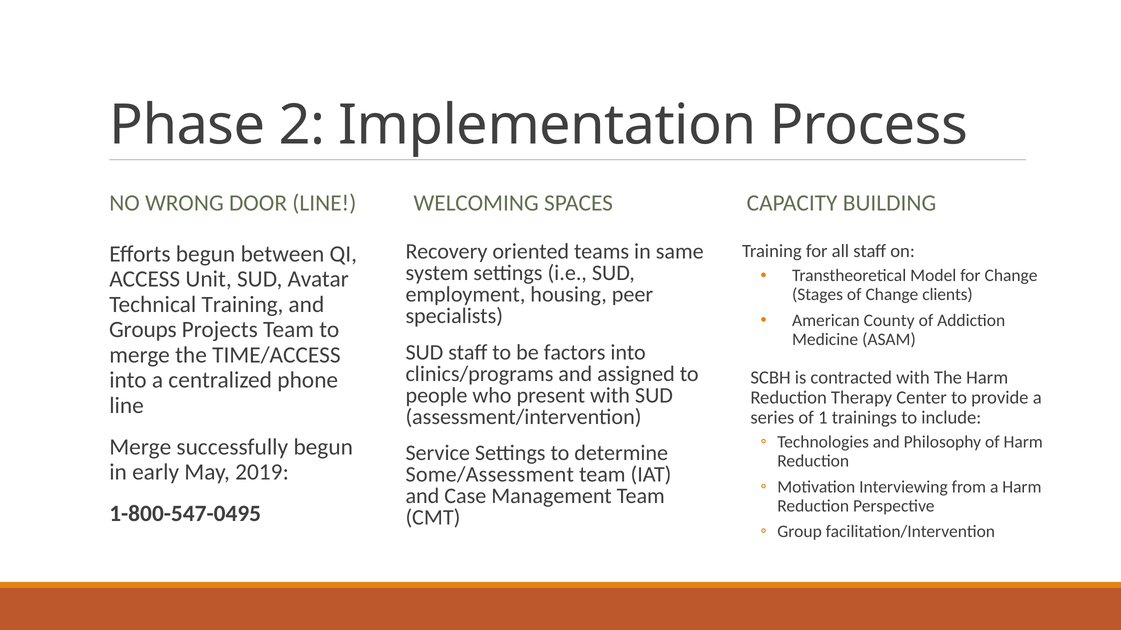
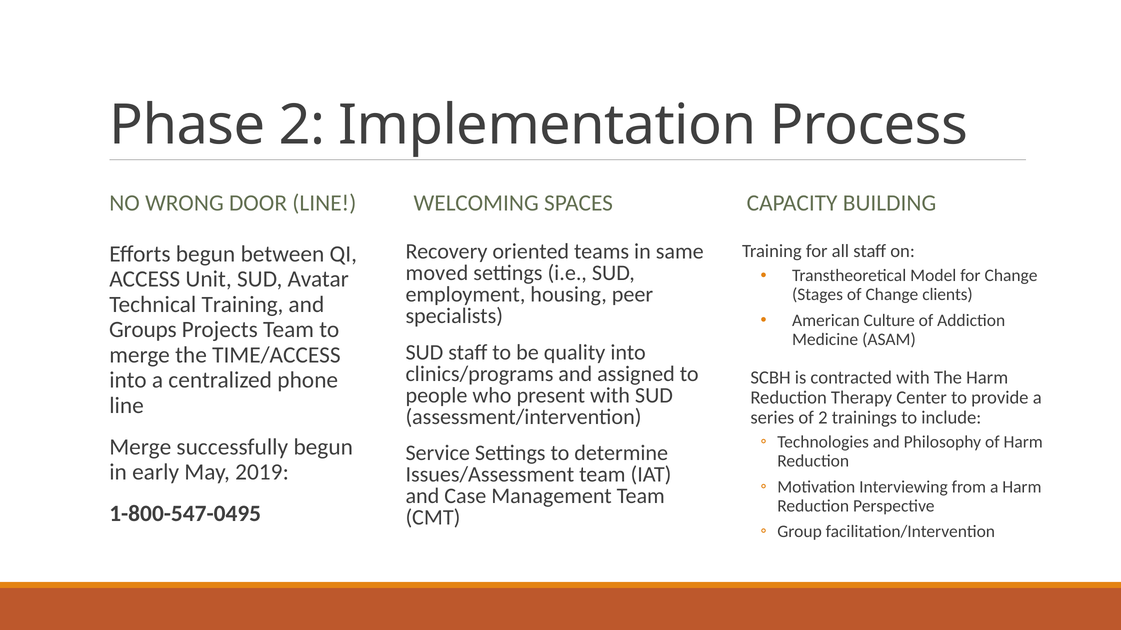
system: system -> moved (437, 273)
County: County -> Culture (889, 321)
factors: factors -> quality (575, 353)
of 1: 1 -> 2 (823, 418)
Some/Assessment: Some/Assessment -> Issues/Assessment (490, 475)
